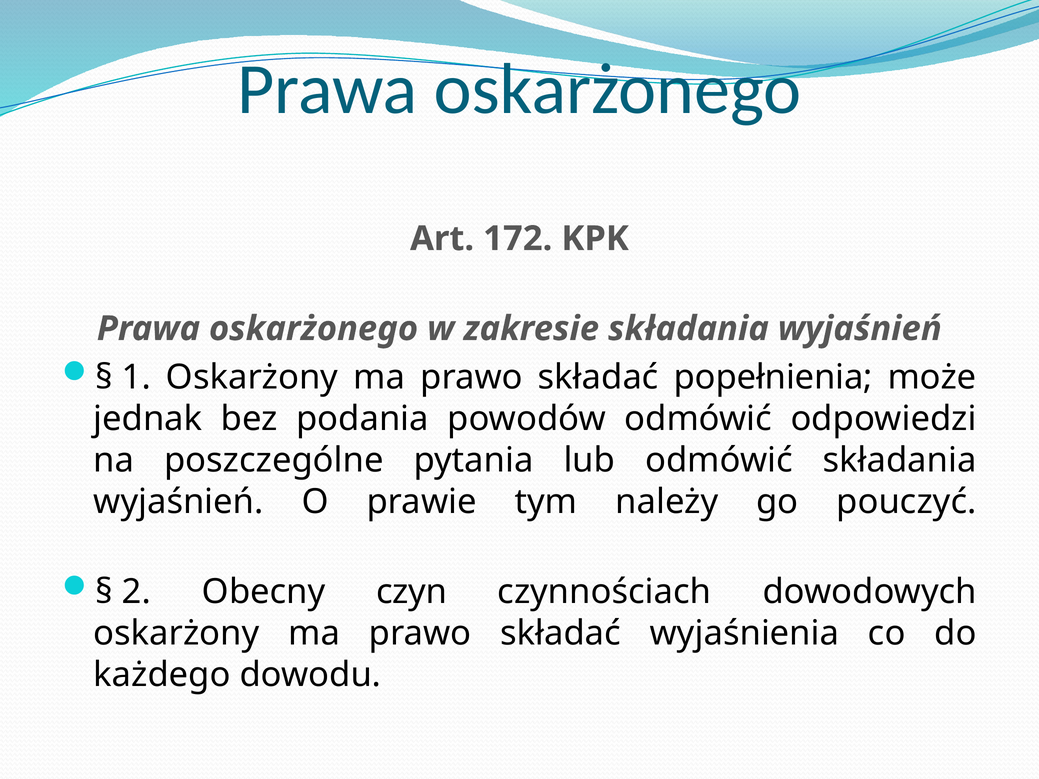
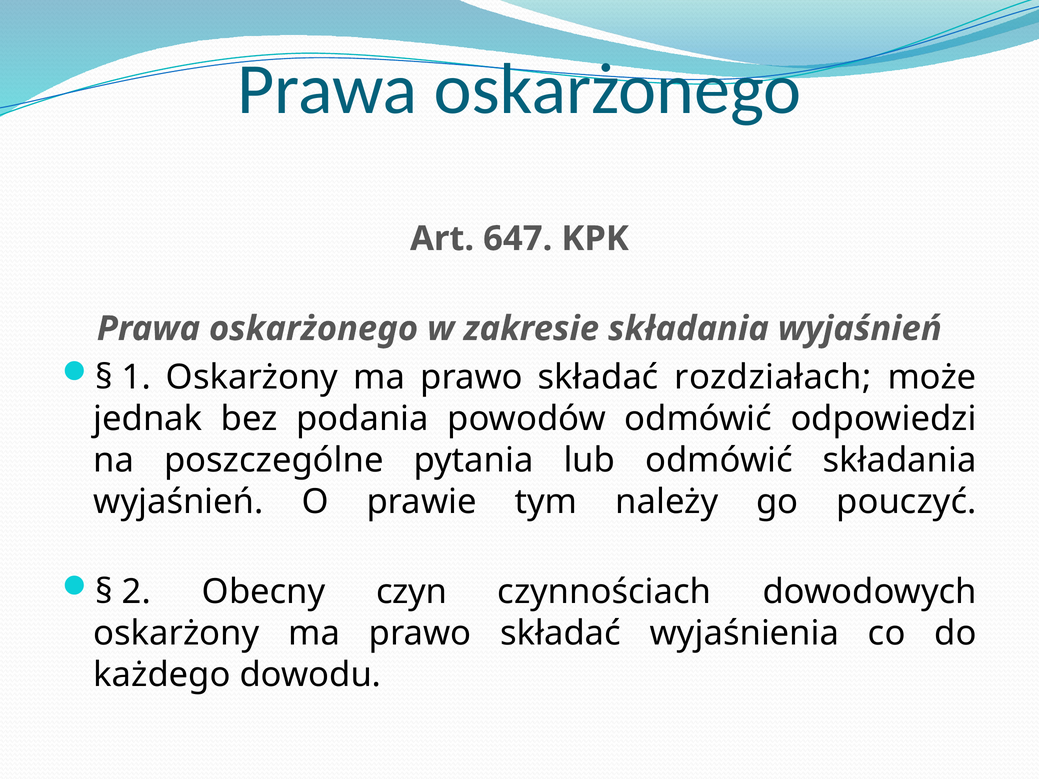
172: 172 -> 647 (518, 239)
popełnienia: popełnienia -> rozdziałach (773, 377)
